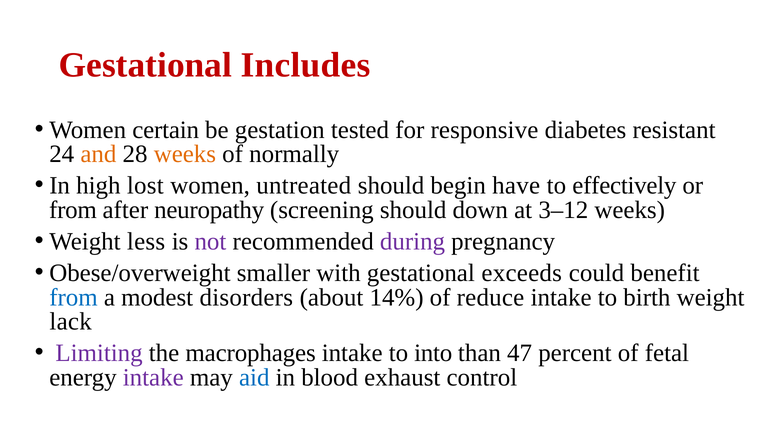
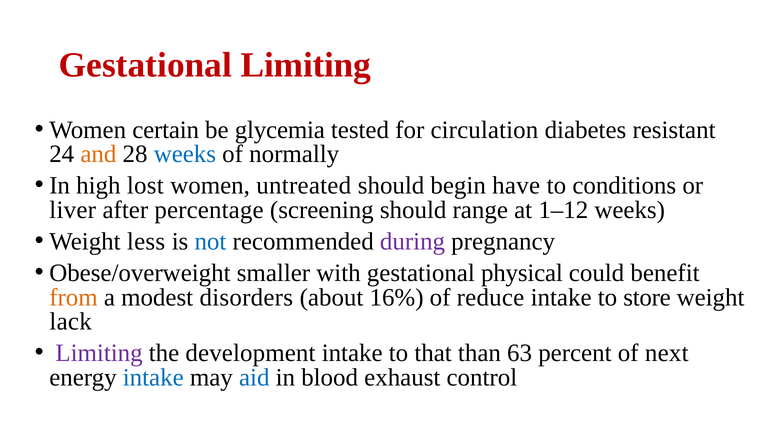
Gestational Includes: Includes -> Limiting (306, 65)
gestation: gestation -> glycemia (280, 130)
responsive: responsive -> circulation (484, 130)
weeks colour: orange -> blue (185, 154)
effectively: effectively -> conditions (624, 186)
from: from -> liver (73, 210)
neuropathy: neuropathy -> percentage (209, 210)
down: down -> range (480, 210)
3–12: 3–12 -> 1–12 (563, 210)
not colour: purple -> blue (210, 241)
exceeds: exceeds -> physical (522, 273)
from colour: blue -> orange (73, 297)
14%: 14% -> 16% (397, 297)
birth: birth -> store (647, 297)
macrophages: macrophages -> development (250, 353)
into: into -> that (433, 353)
47: 47 -> 63 (520, 353)
fetal: fetal -> next (667, 353)
intake colour: purple -> blue (153, 377)
